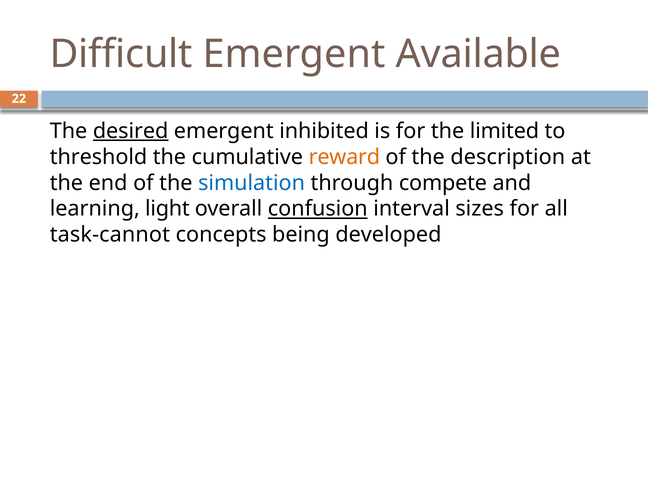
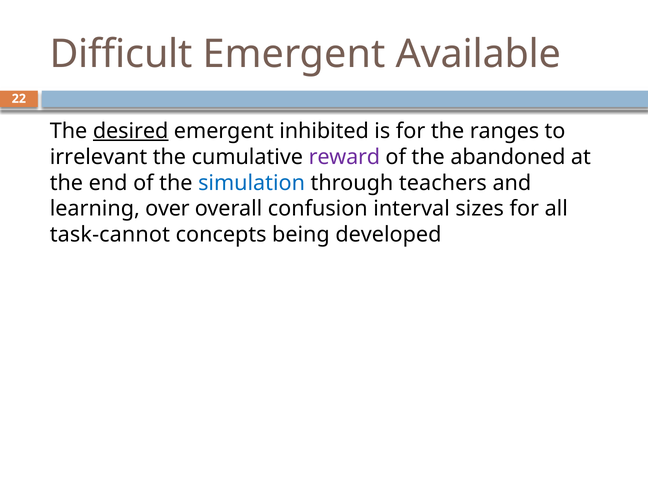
limited: limited -> ranges (504, 131)
threshold: threshold -> irrelevant (98, 157)
reward colour: orange -> purple (344, 157)
description: description -> abandoned (508, 157)
compete: compete -> teachers (443, 183)
light: light -> over (167, 209)
confusion underline: present -> none (318, 209)
